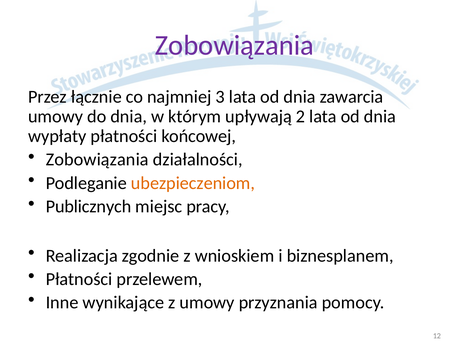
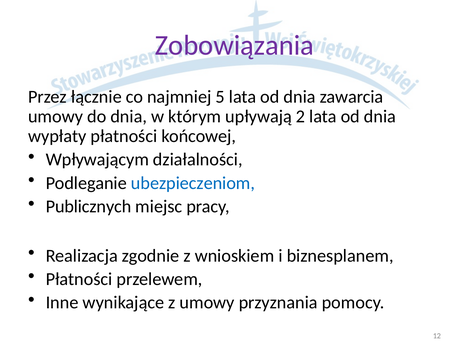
3: 3 -> 5 (220, 97)
Zobowiązania: Zobowiązania -> Wpływającym (97, 159)
ubezpieczeniom colour: orange -> blue (193, 183)
